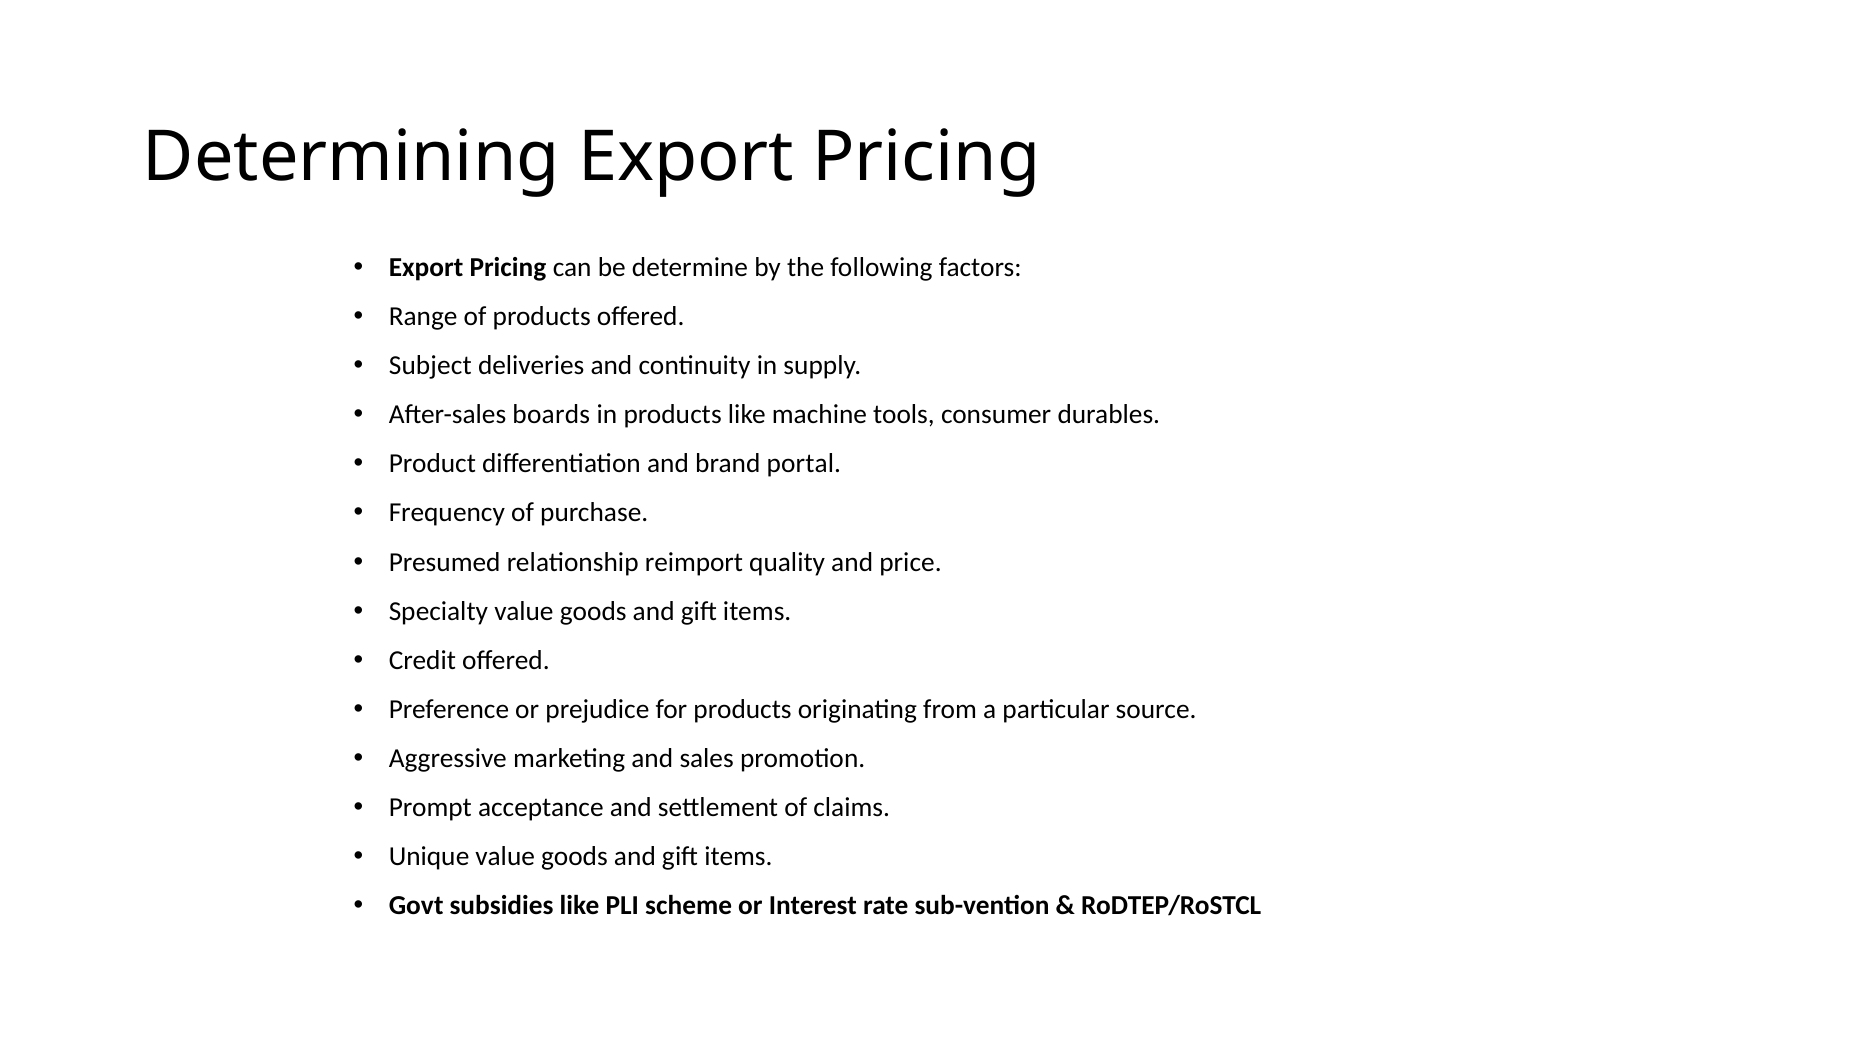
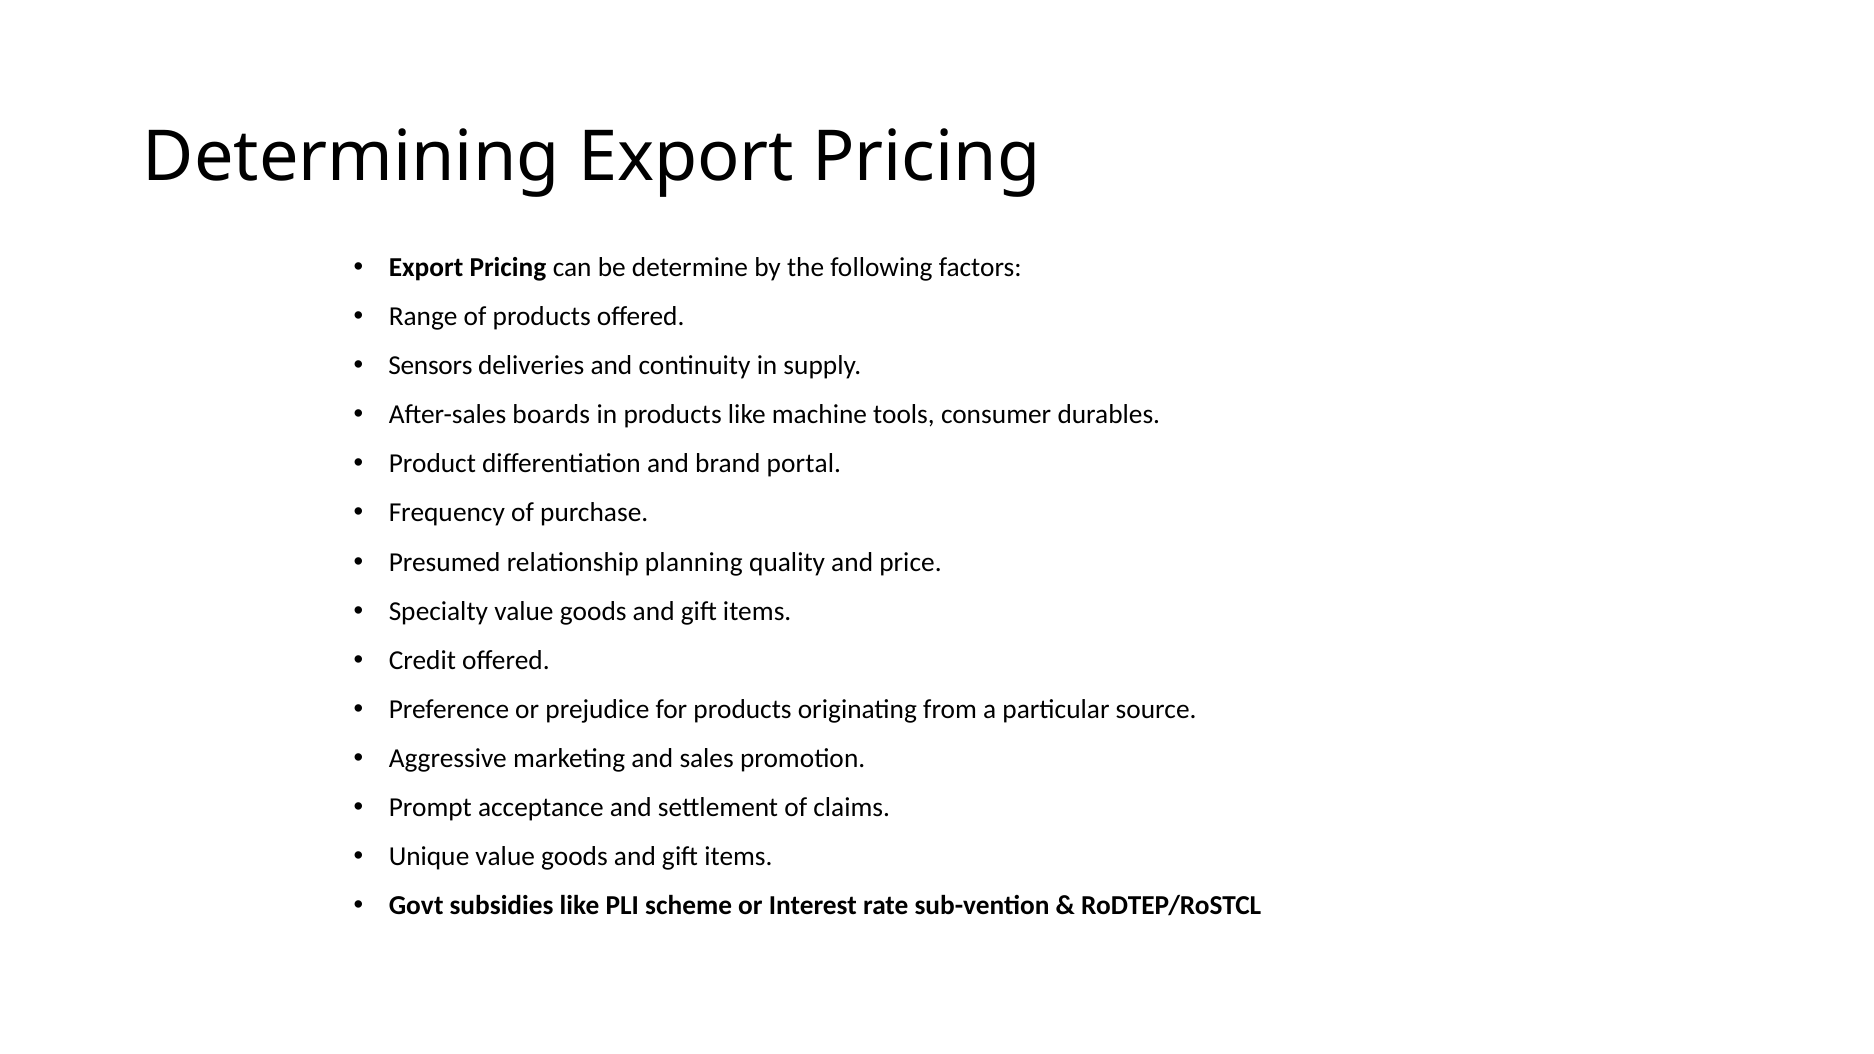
Subject: Subject -> Sensors (430, 366)
reimport: reimport -> planning (694, 562)
